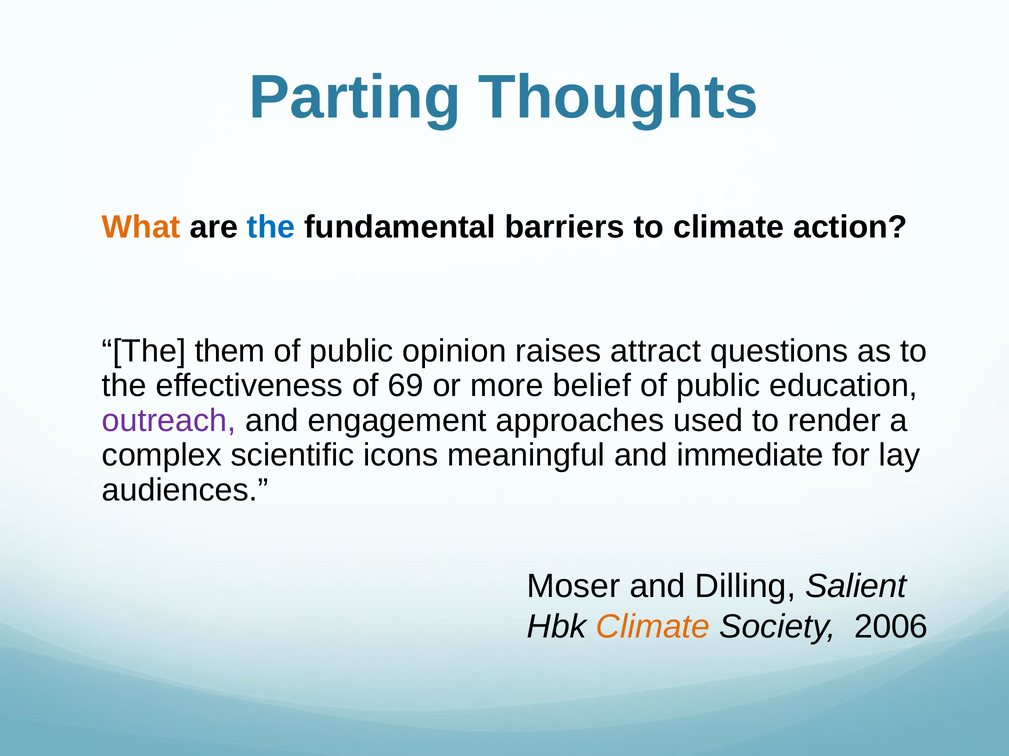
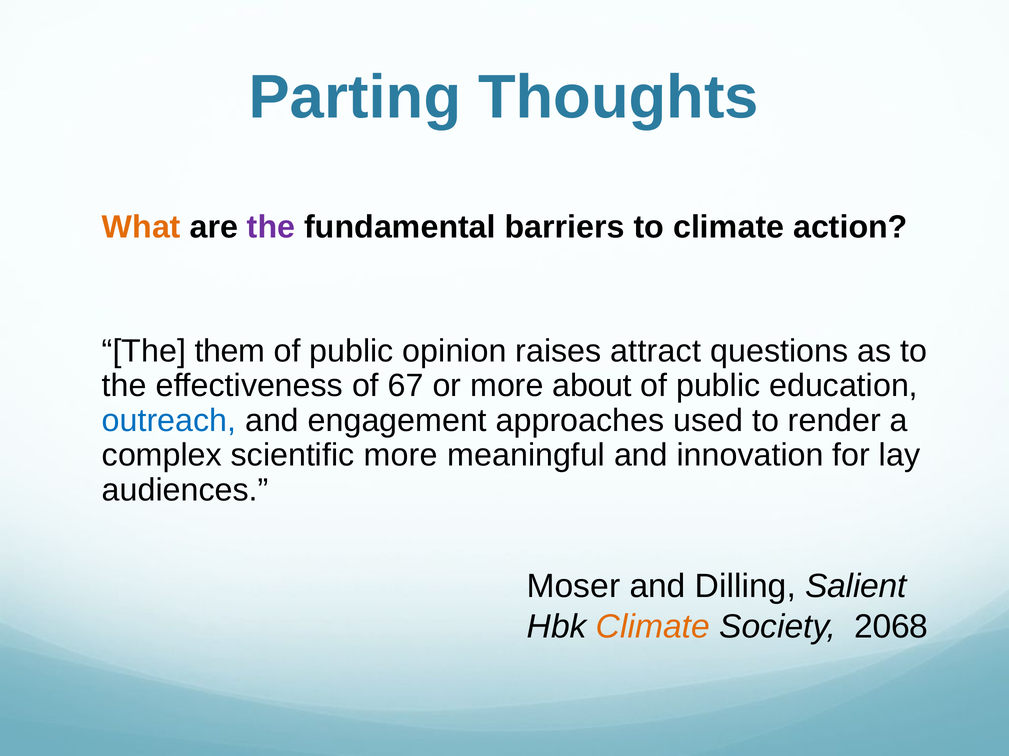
the colour: blue -> purple (271, 227)
69: 69 -> 67 (406, 386)
belief: belief -> about (592, 386)
outreach colour: purple -> blue (169, 421)
scientific icons: icons -> more (401, 456)
immediate: immediate -> innovation (750, 456)
2006: 2006 -> 2068 (891, 627)
